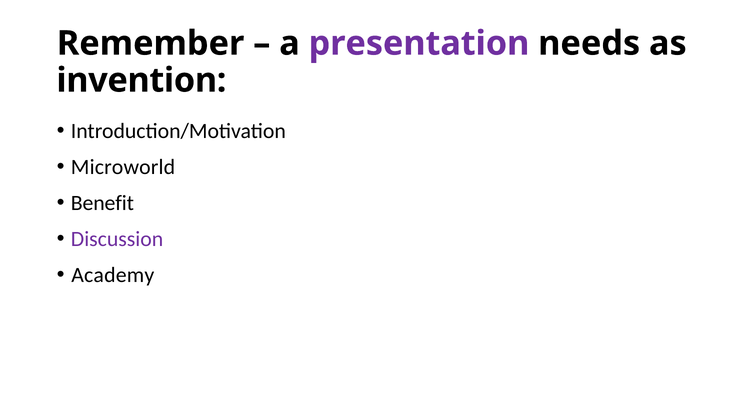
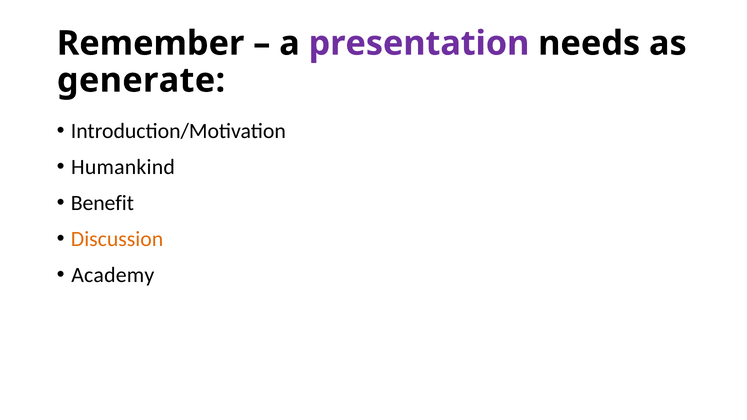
invention: invention -> generate (141, 80)
Microworld: Microworld -> Humankind (123, 167)
Discussion colour: purple -> orange (117, 239)
